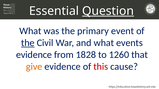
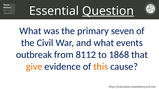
event: event -> seven (123, 31)
the underline: present -> none (28, 43)
evidence: evidence -> outbreak (34, 55)
1828: 1828 -> 8112 (86, 55)
1260: 1260 -> 1868 (119, 55)
this colour: red -> orange (101, 67)
